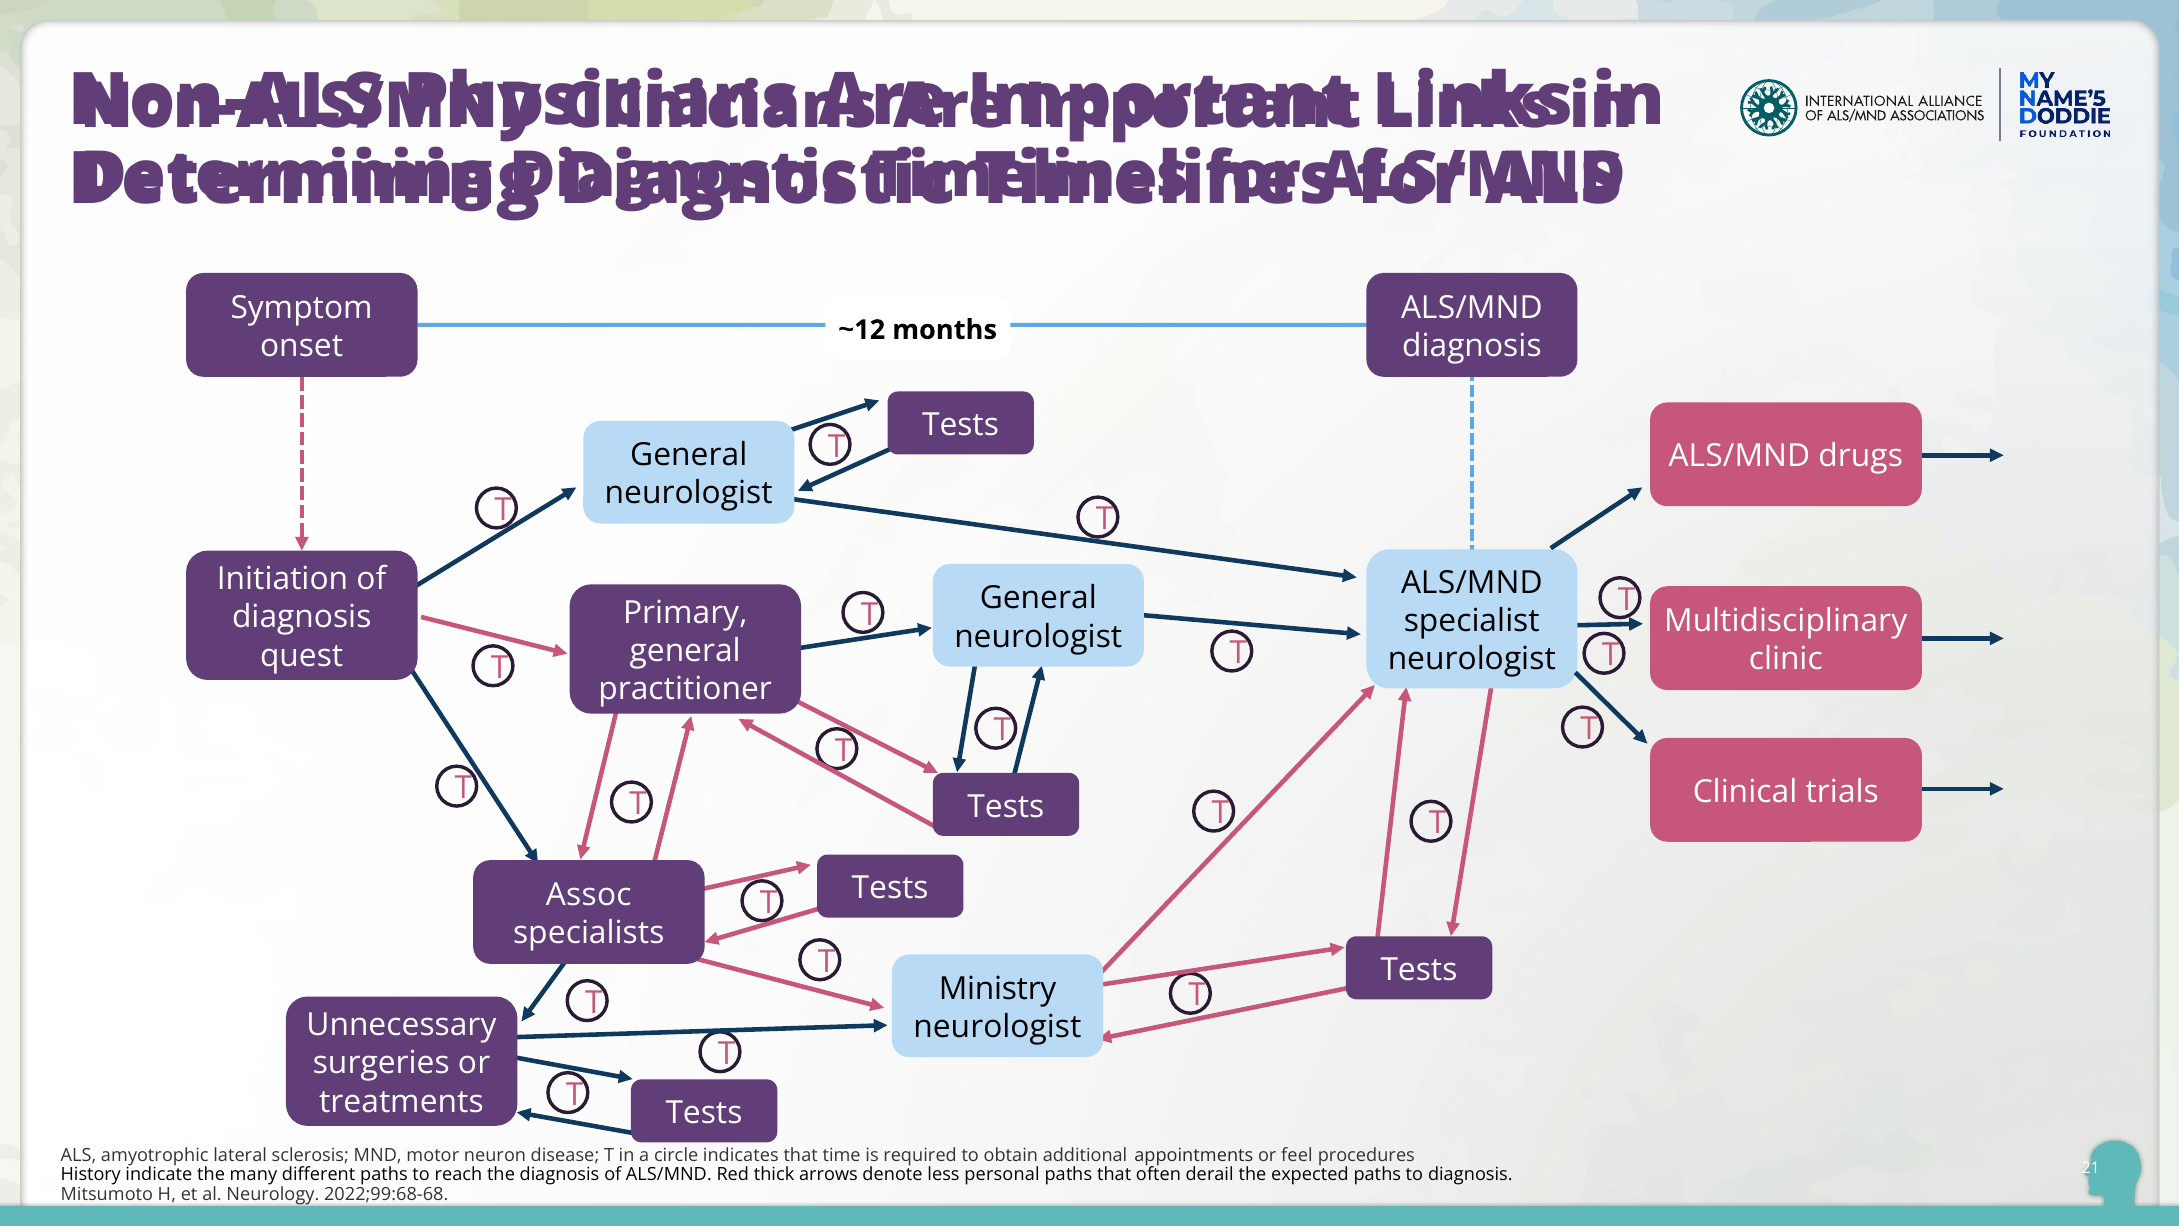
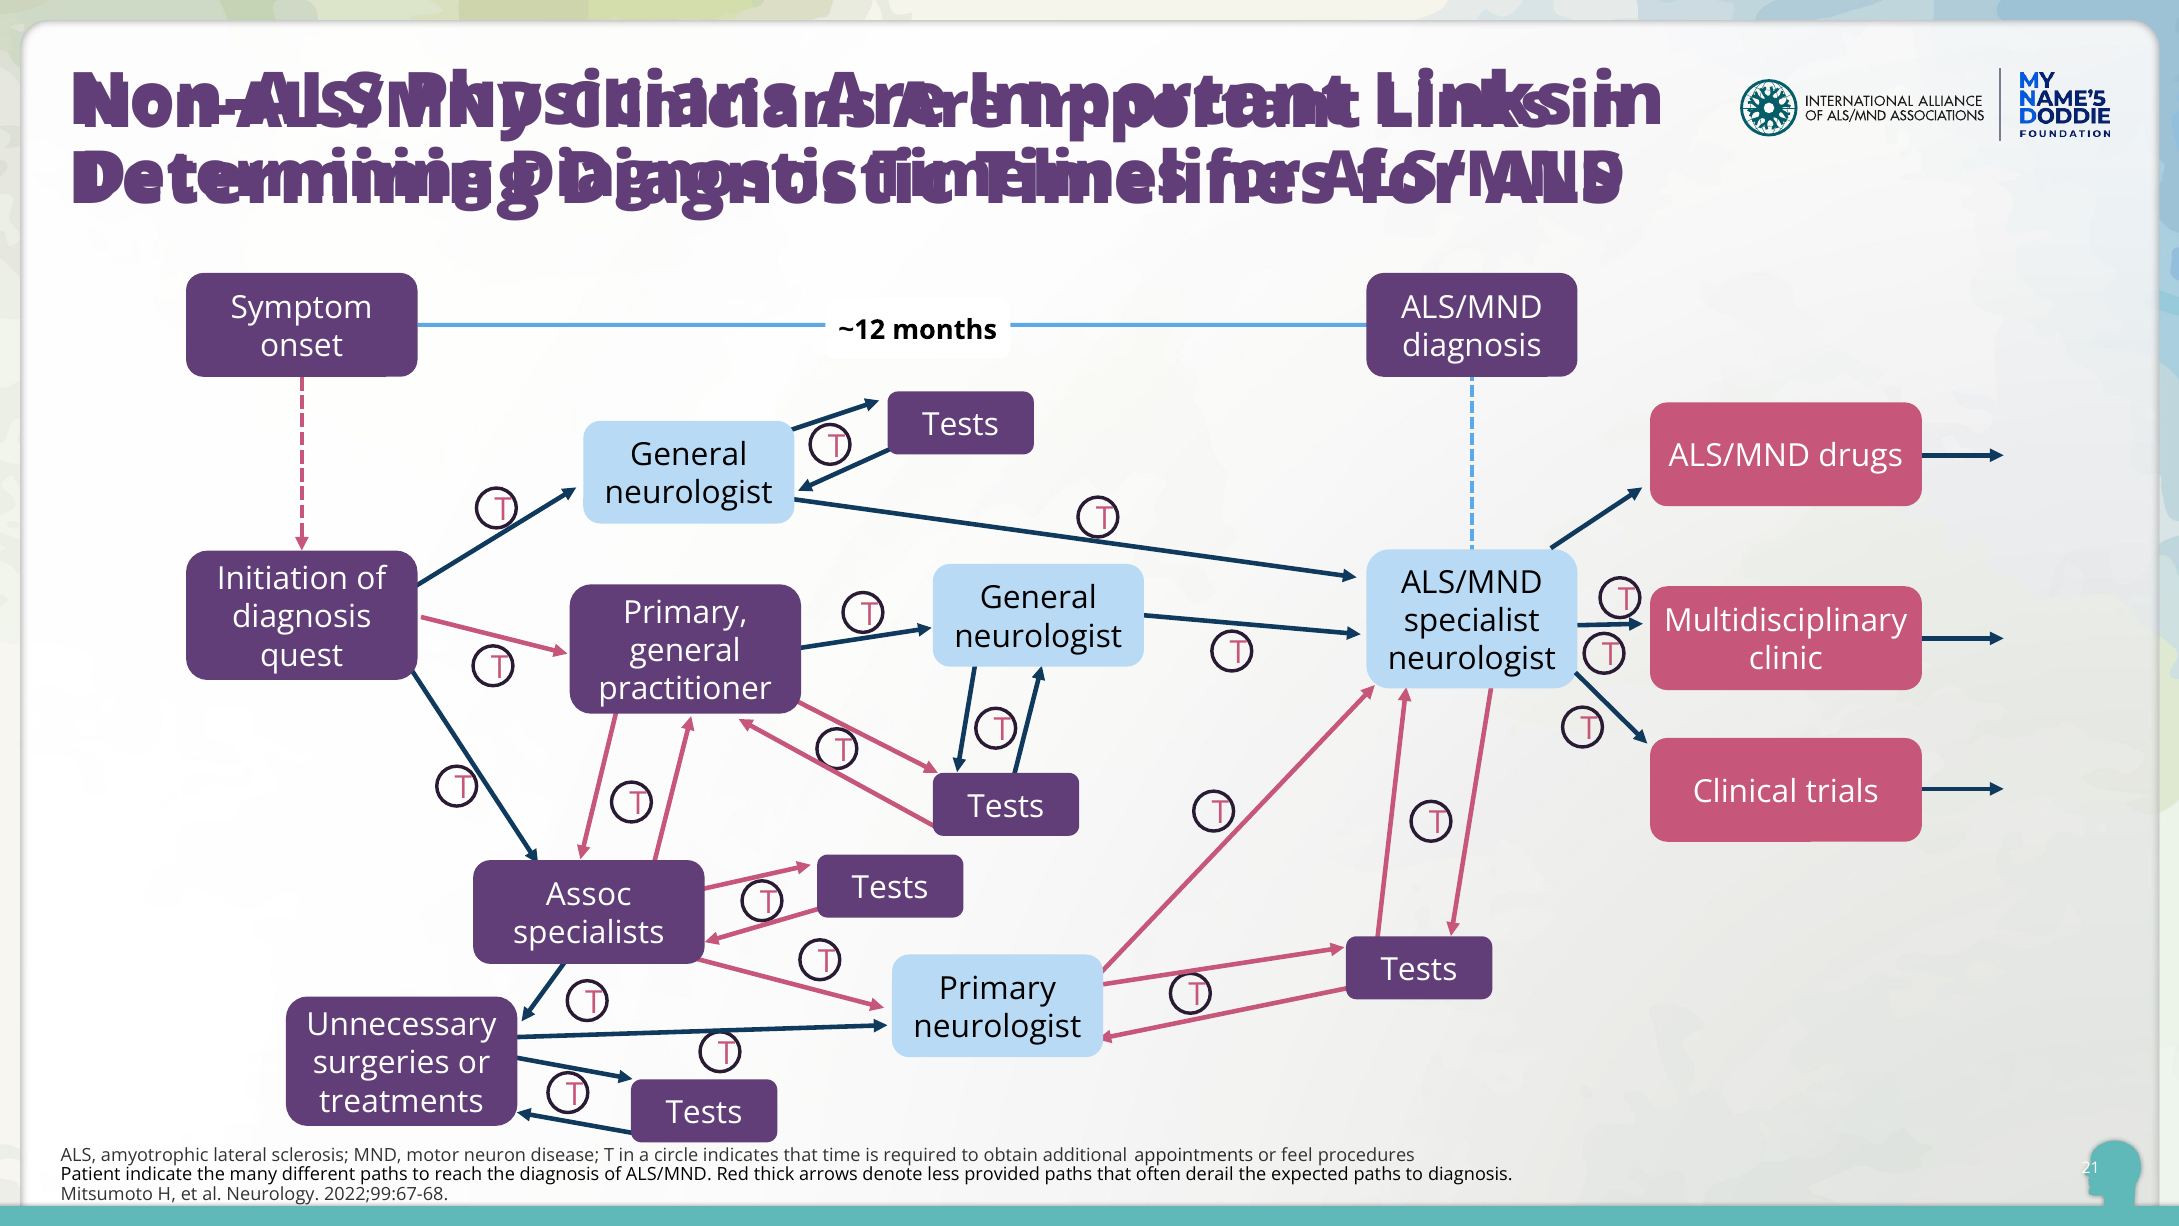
Ministry: Ministry -> Primary (997, 989)
History: History -> Patient (91, 1175)
personal: personal -> provided (1002, 1175)
2022;99:68-68: 2022;99:68-68 -> 2022;99:67-68 (386, 1194)
